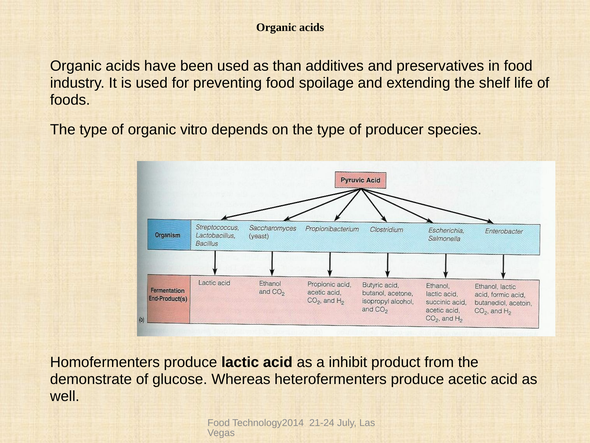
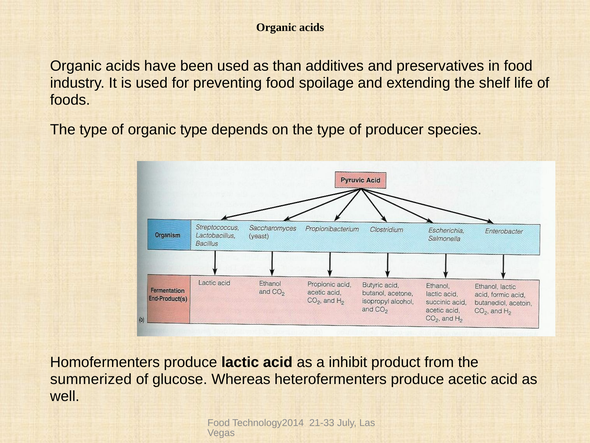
organic vitro: vitro -> type (194, 129)
demonstrate: demonstrate -> summerized (91, 379)
21-24: 21-24 -> 21-33 (322, 423)
